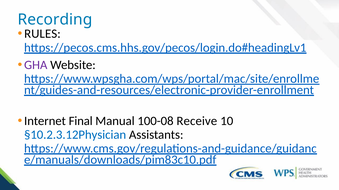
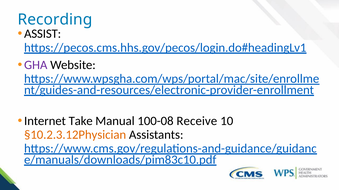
RULES: RULES -> ASSIST (43, 34)
Final: Final -> Take (81, 121)
§10.2.3.12Physician colour: blue -> orange (75, 135)
